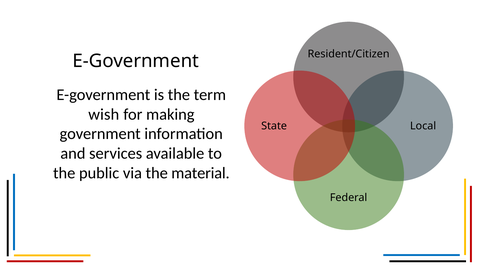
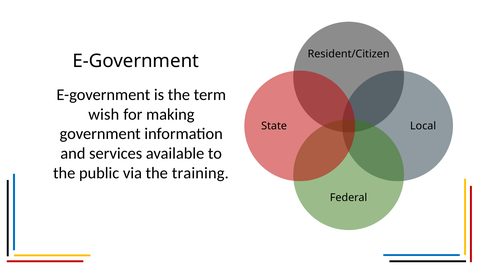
material: material -> training (200, 173)
